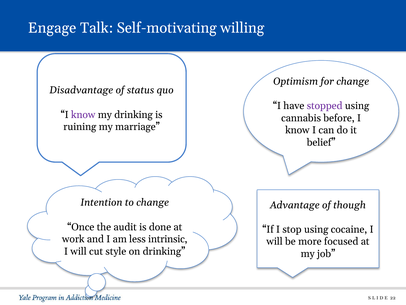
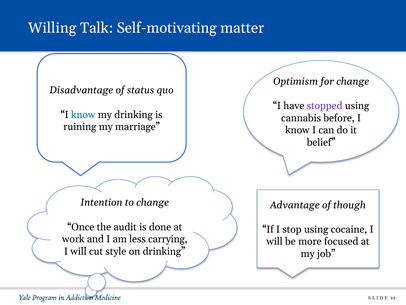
Engage: Engage -> Willing (52, 28)
willing: willing -> matter (242, 28)
know colour: purple -> blue (83, 114)
intrinsic: intrinsic -> carrying (168, 239)
